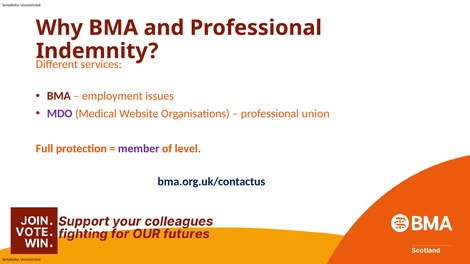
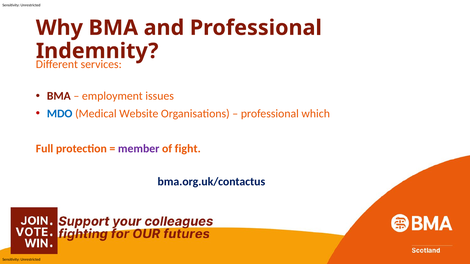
MDO colour: purple -> blue (60, 114)
union: union -> which (316, 114)
level: level -> fight (188, 149)
